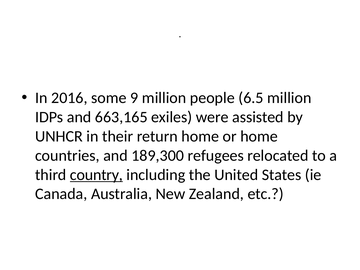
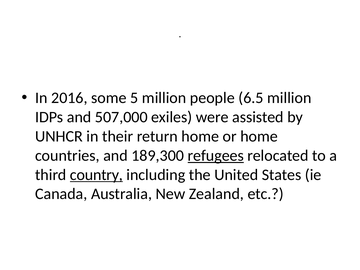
9: 9 -> 5 (134, 98)
663,165: 663,165 -> 507,000 (121, 117)
refugees underline: none -> present (216, 156)
